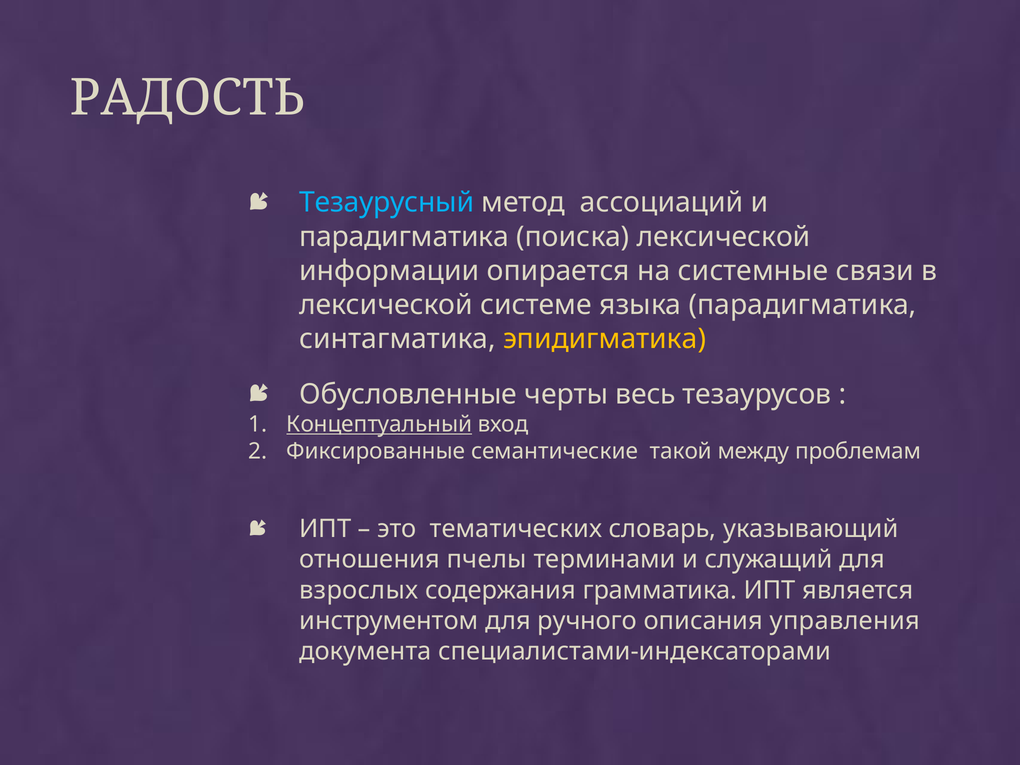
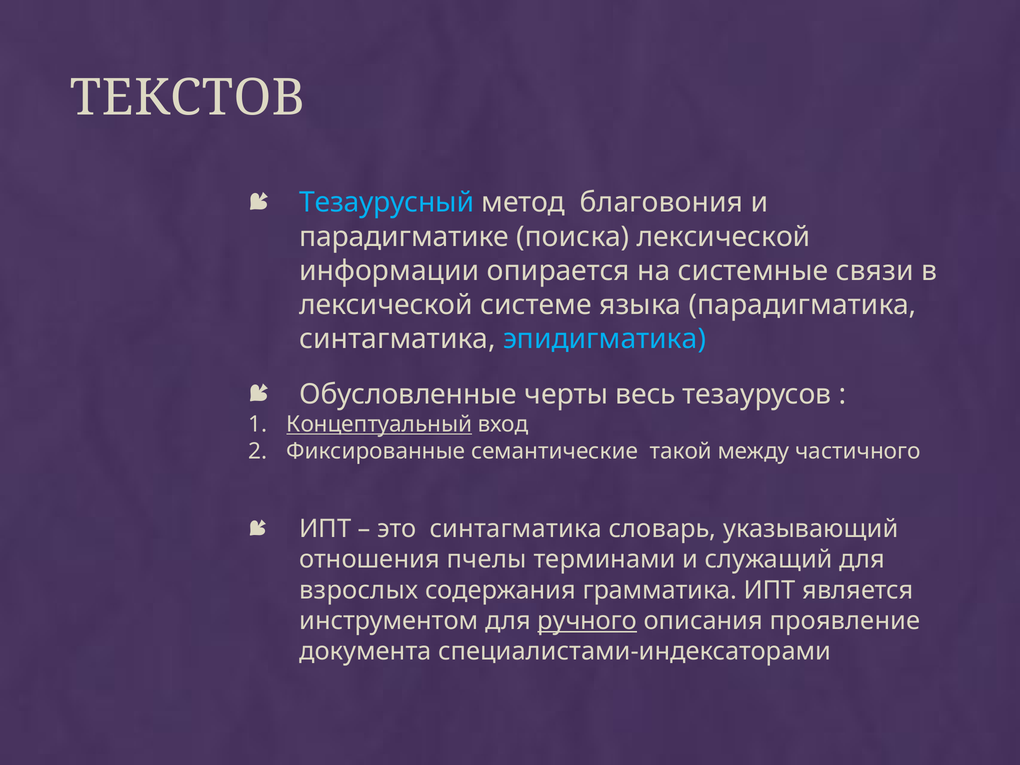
РАДОСТЬ: РАДОСТЬ -> ТЕКСТОВ (187, 98)
ассоциаций: ассоциаций -> благовония (662, 203)
парадигматика: парадигматика -> парадигматике (404, 237)
эпидигматика colour: yellow -> light blue (605, 339)
проблемам: проблемам -> частичного (858, 451)
это тематических: тематических -> синтагматика (516, 529)
ручного underline: none -> present (587, 621)
управления: управления -> проявление (845, 621)
